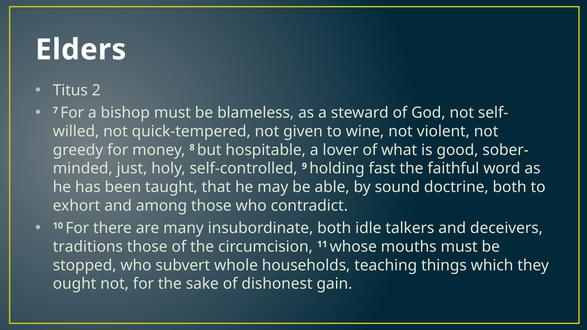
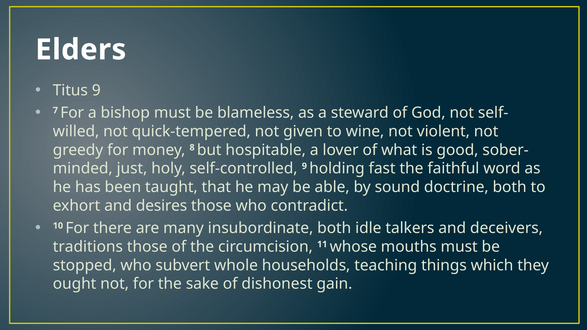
Titus 2: 2 -> 9 (96, 90)
among: among -> desires (162, 206)
